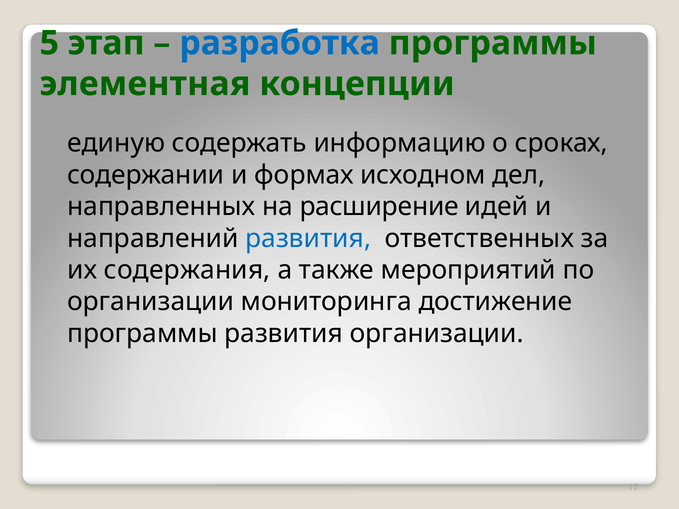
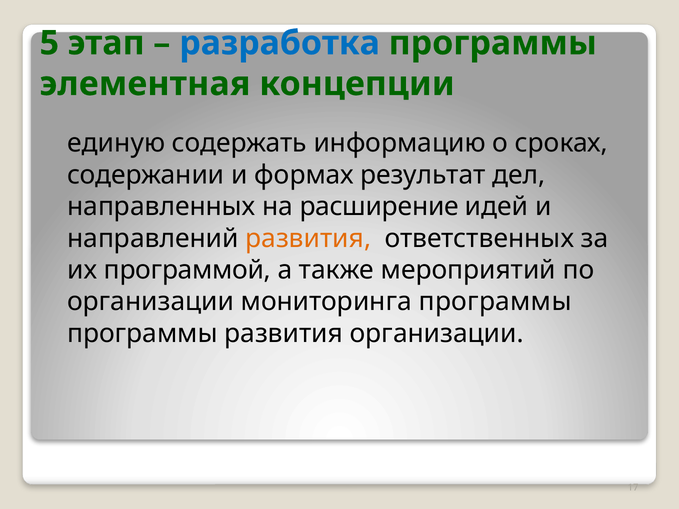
исходном: исходном -> результат (423, 175)
развития colour: blue -> orange (308, 238)
содержания: содержания -> программой (187, 270)
мониторинга достижение: достижение -> программы (495, 302)
